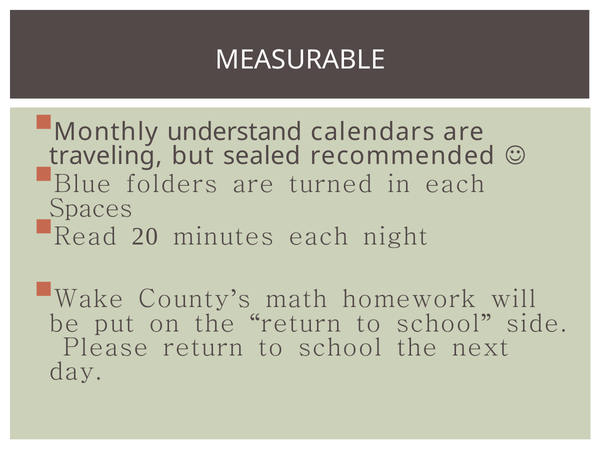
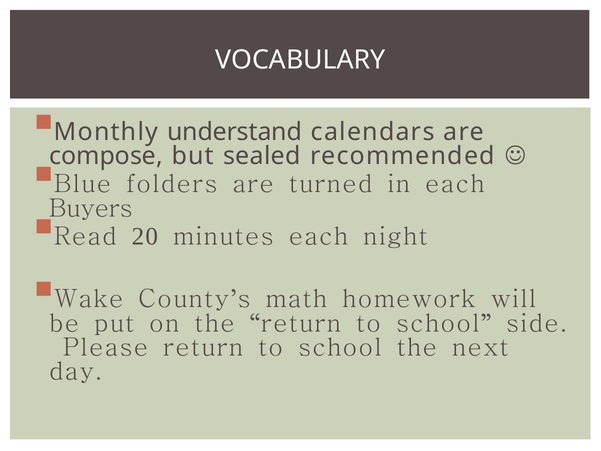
MEASURABLE: MEASURABLE -> VOCABULARY (300, 60)
traveling: traveling -> compose (106, 156)
Spaces: Spaces -> Buyers (91, 208)
